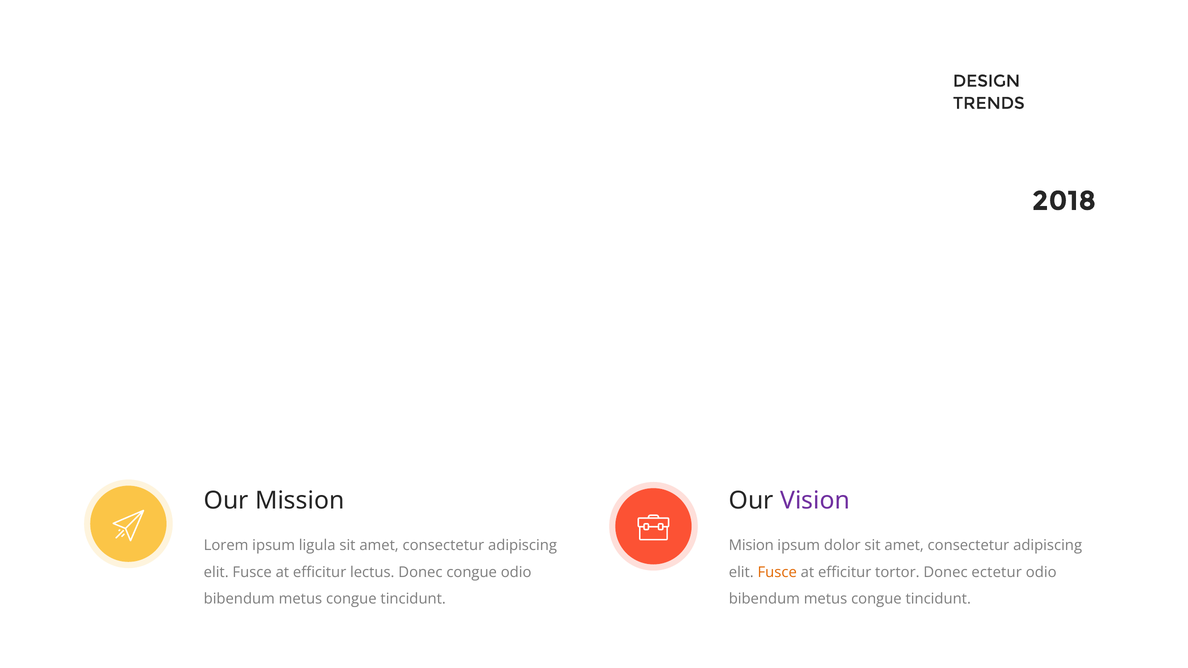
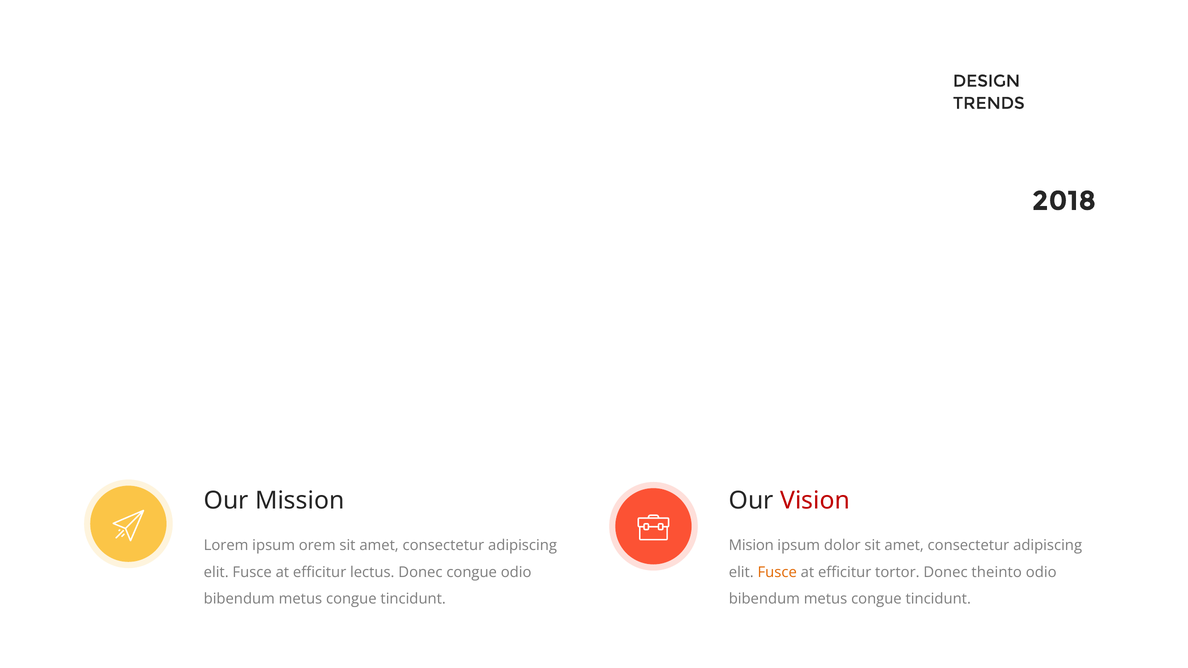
Vision colour: purple -> red (815, 501)
ligula: ligula -> orem (317, 546)
ectetur: ectetur -> theinto (997, 572)
